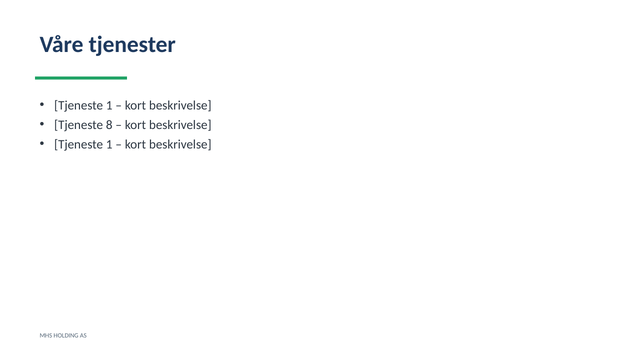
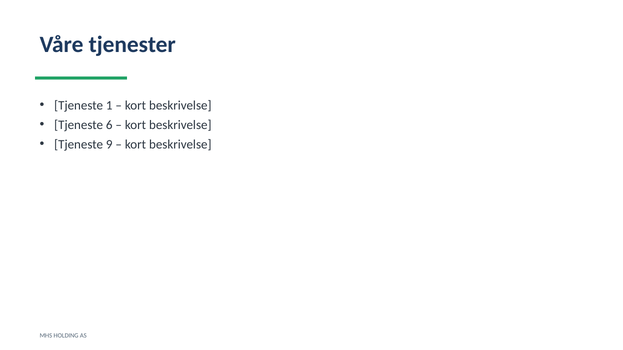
8: 8 -> 6 (109, 125)
1: 1 -> 9 (109, 144)
